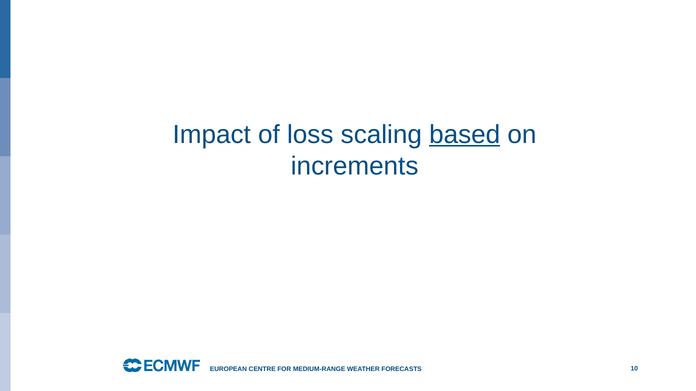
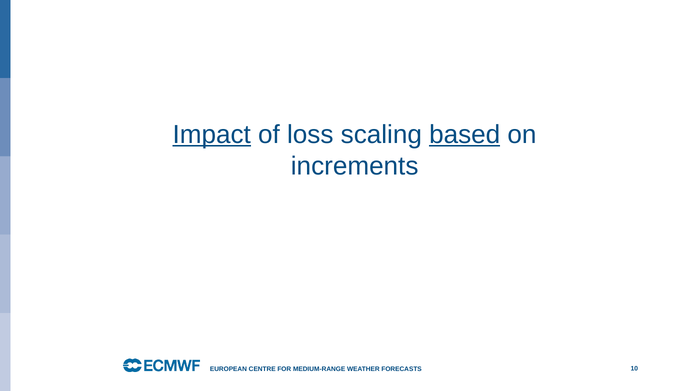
Impact underline: none -> present (212, 135)
